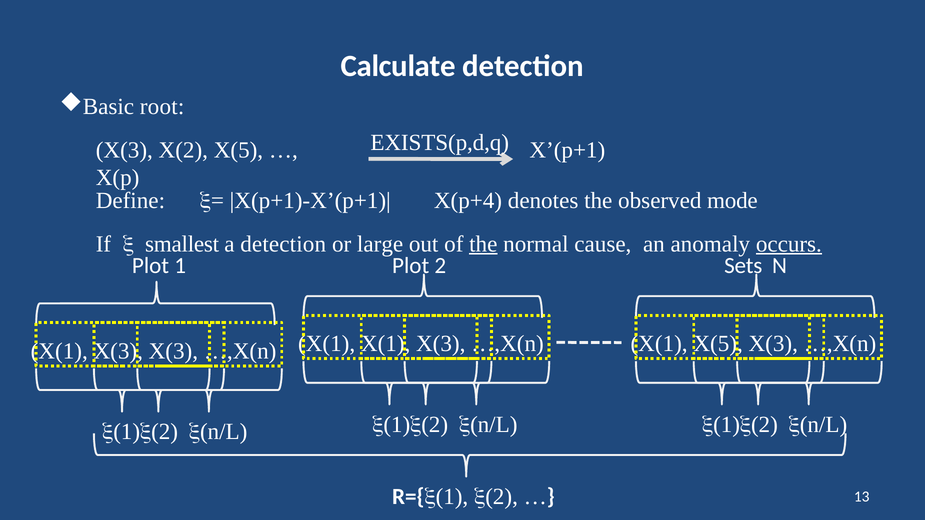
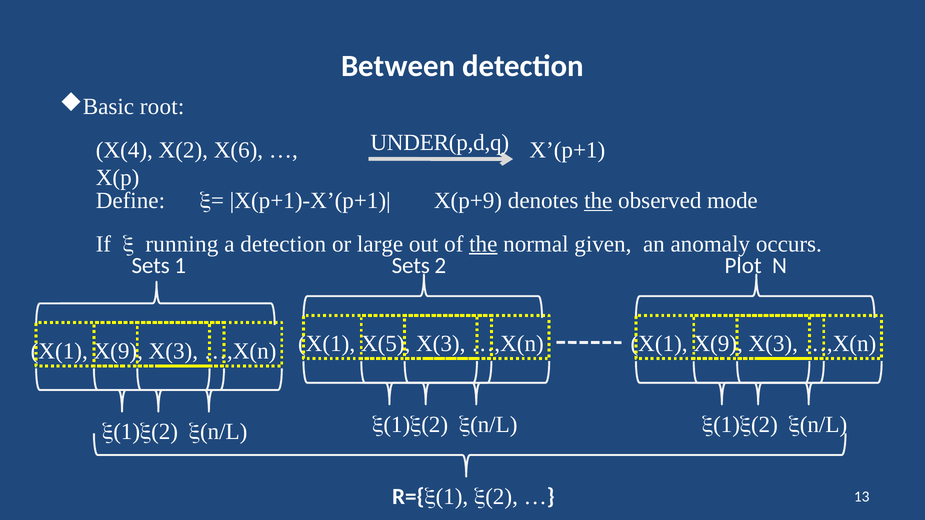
Calculate: Calculate -> Between (398, 66)
EXISTS(p,d,q: EXISTS(p,d,q -> UNDER(p,d,q (440, 143)
X(3: X(3 -> X(4 (124, 150)
X(2 X(5: X(5 -> X(6 (238, 150)
X(p+4: X(p+4 -> X(p+9 (468, 201)
the underline: none -> present (598, 201)
smallest: smallest -> running (182, 244)
cause: cause -> given (603, 244)
occurs underline: present -> none (789, 244)
Plot: Plot -> Sets (151, 266)
1 Plot: Plot -> Sets (411, 266)
Sets: Sets -> Plot (743, 266)
X(1 X(1: X(1 -> X(5 (386, 344)
…,X(n X(1 X(5: X(5 -> X(9 (718, 344)
X(3: X(3 -> X(9 (118, 351)
